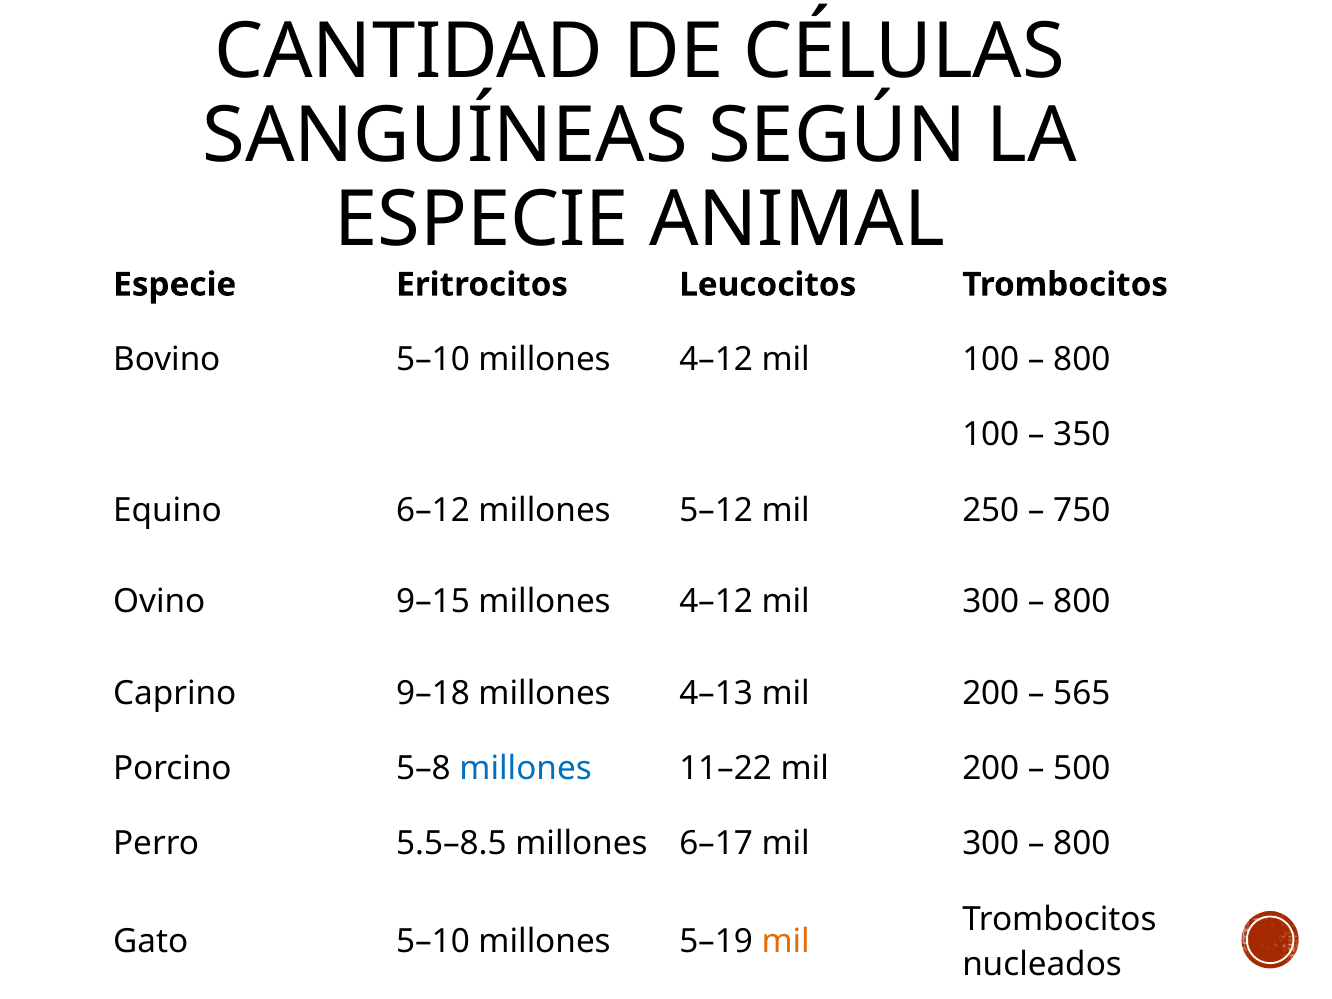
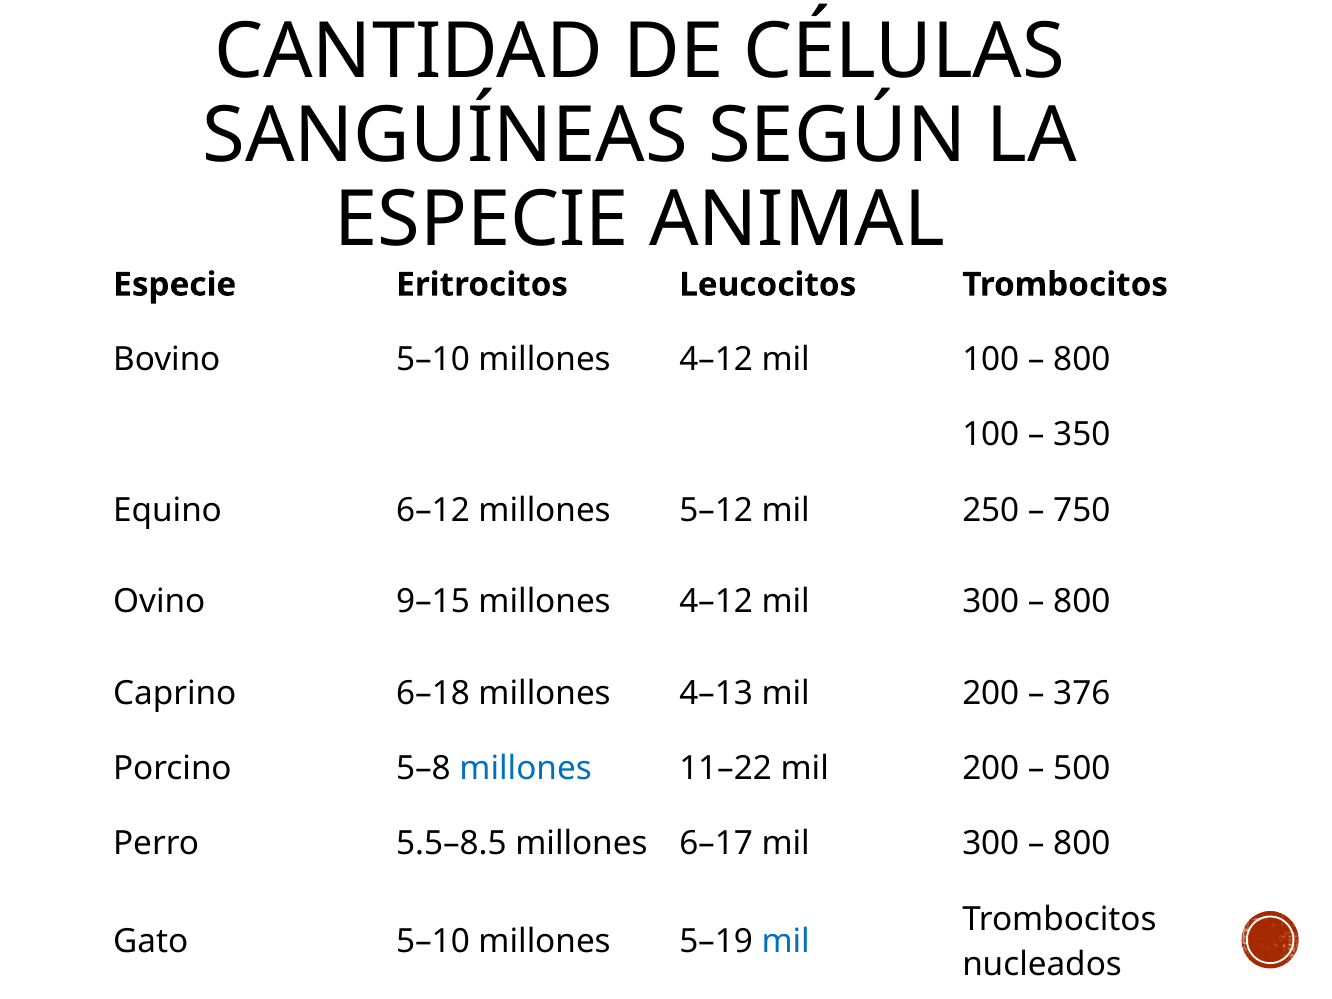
9–18: 9–18 -> 6–18 (433, 694)
565: 565 -> 376 (1082, 694)
mil colour: orange -> blue (786, 942)
